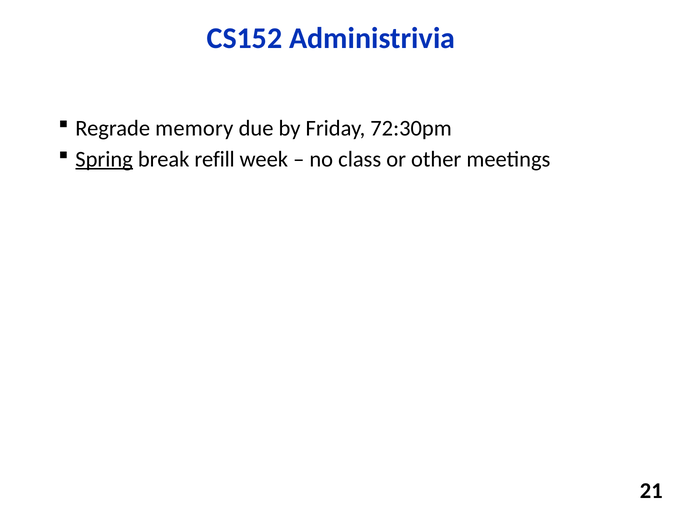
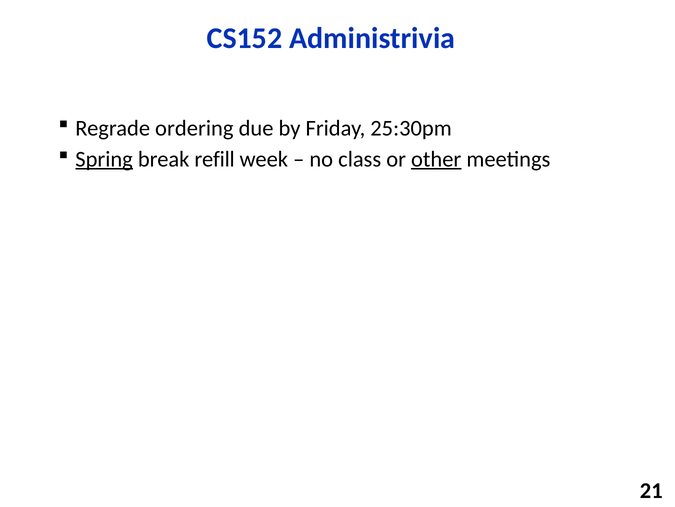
memory: memory -> ordering (194, 128)
72:30pm: 72:30pm -> 25:30pm (411, 128)
other underline: none -> present (436, 159)
